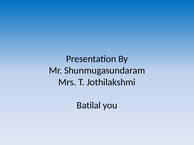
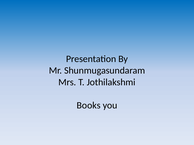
Batilal: Batilal -> Books (89, 106)
